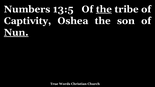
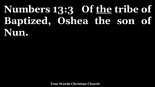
13:5: 13:5 -> 13:3 (63, 9)
Captivity: Captivity -> Baptized (27, 21)
Nun underline: present -> none (16, 32)
